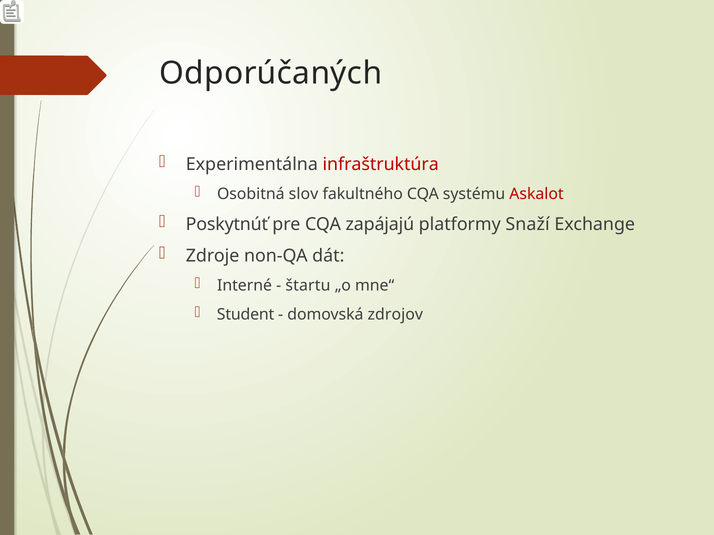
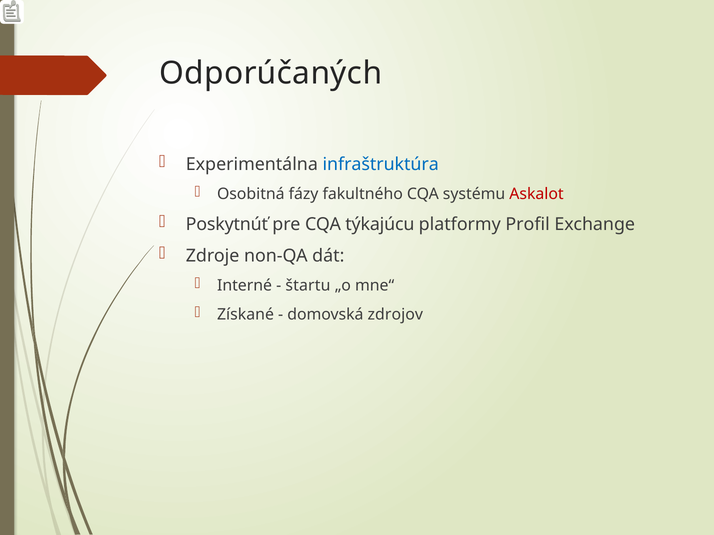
infraštruktúra colour: red -> blue (381, 164)
slov: slov -> fázy (304, 194)
zapájajú: zapájajú -> týkajúcu (380, 225)
Snaží: Snaží -> Profil (528, 225)
Student: Student -> Získané (246, 315)
